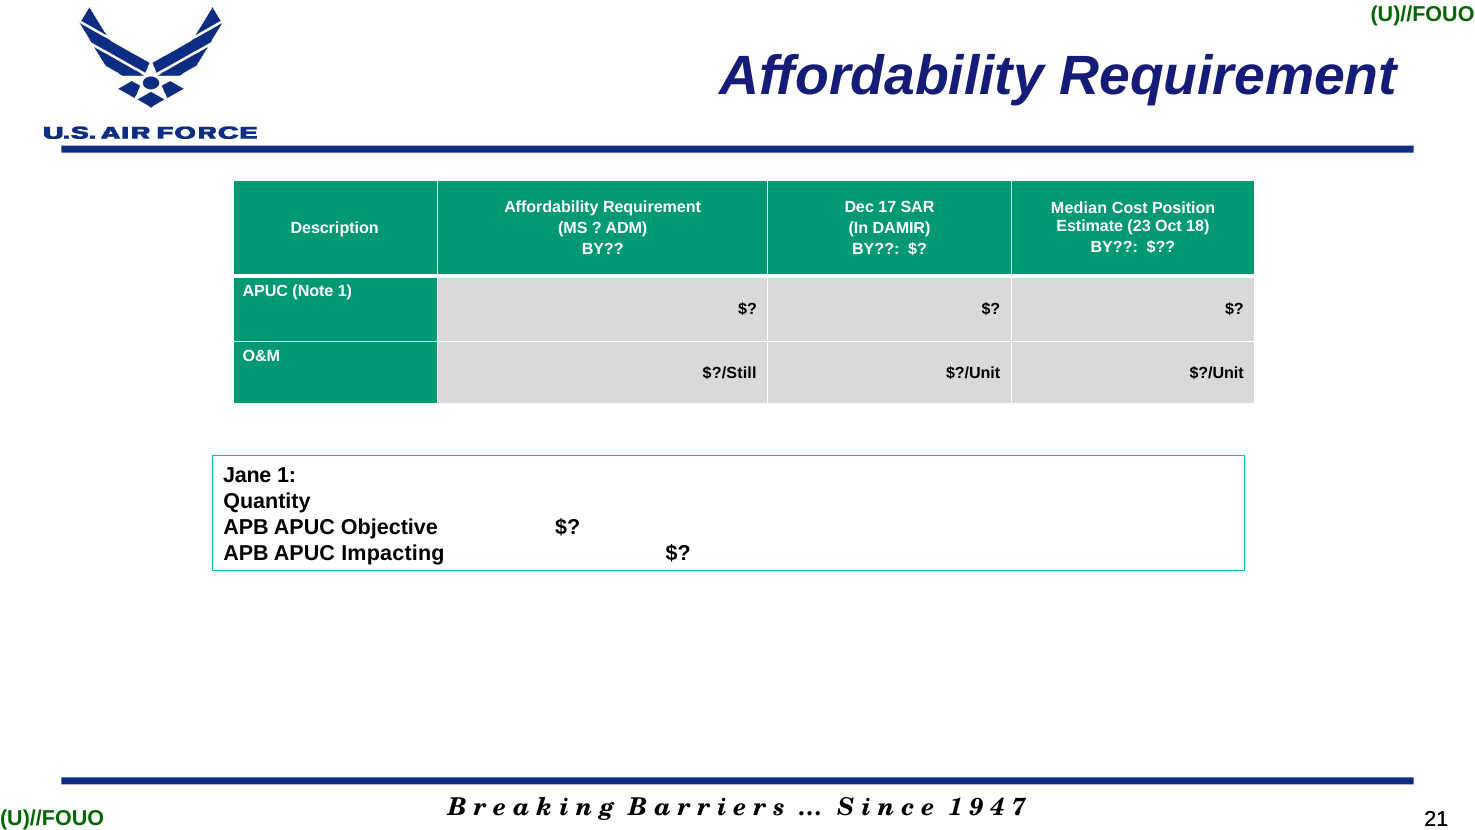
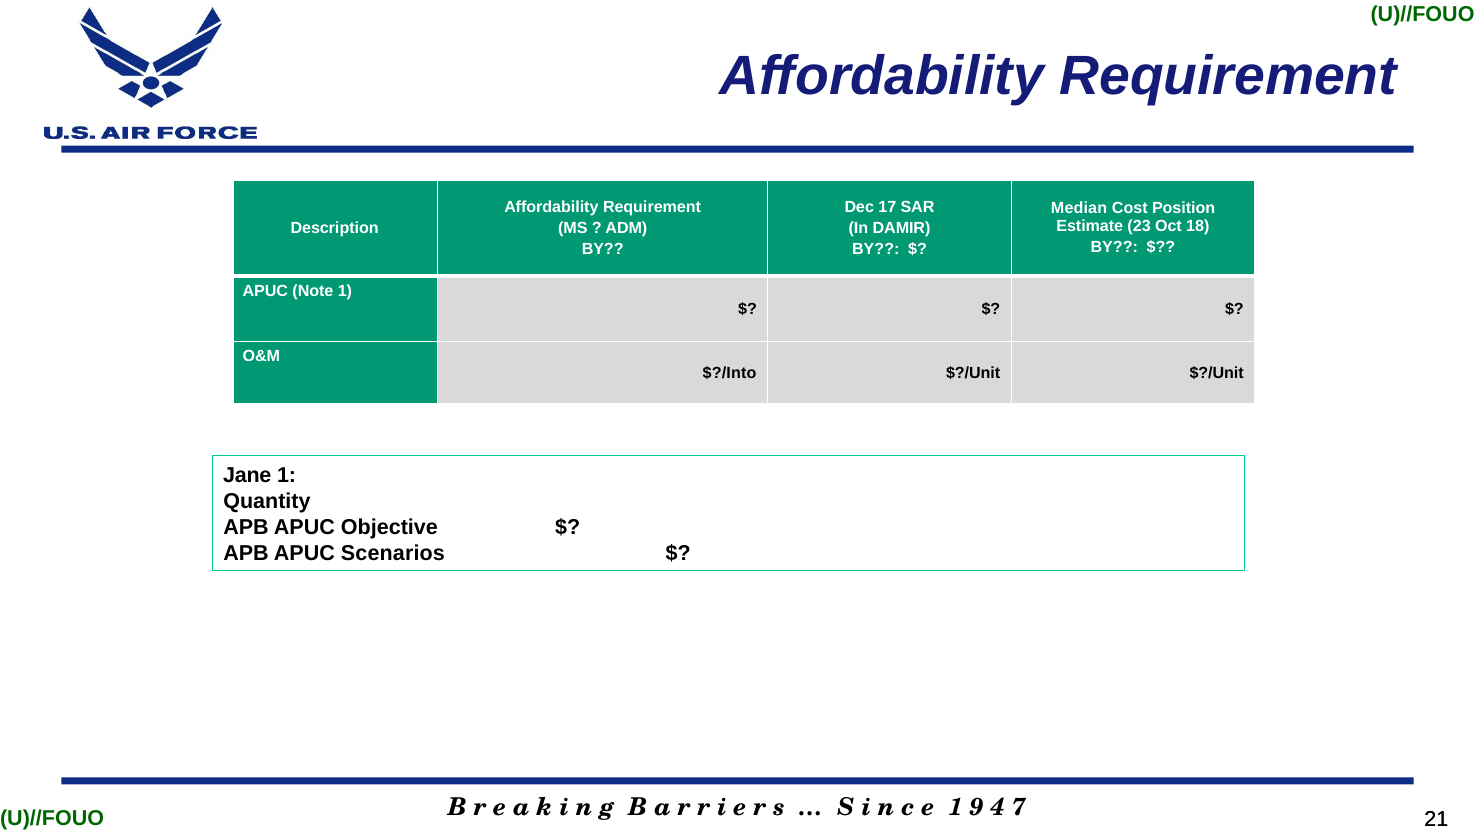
$?/Still: $?/Still -> $?/Into (730, 373)
Impacting: Impacting -> Scenarios (393, 553)
